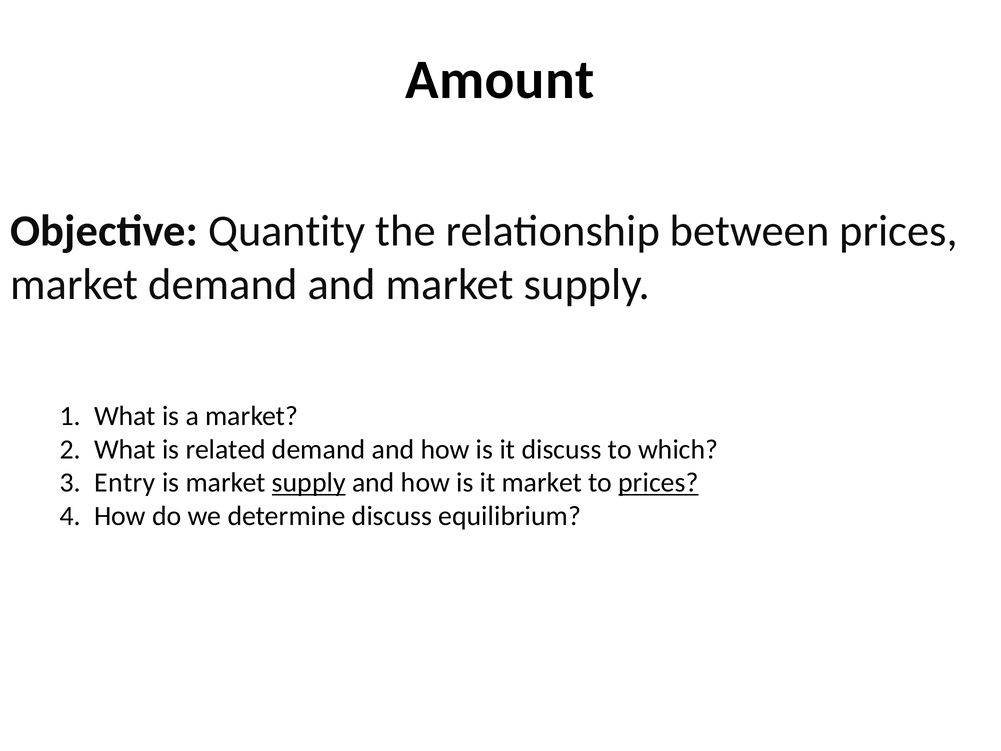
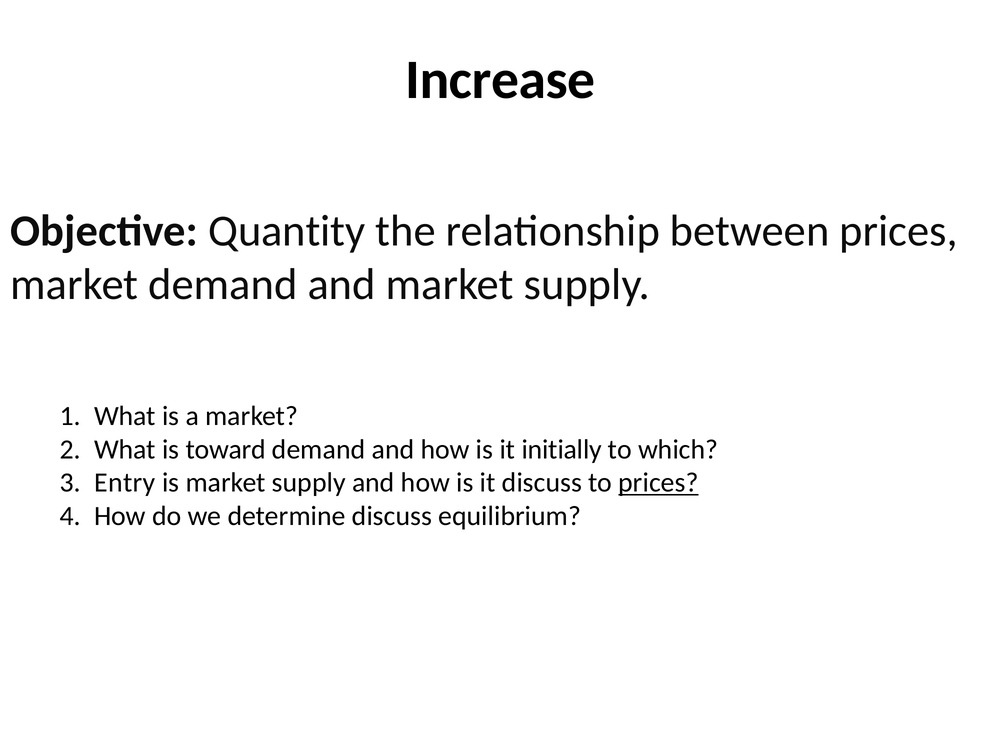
Amount: Amount -> Increase (500, 80)
related: related -> toward (226, 449)
it discuss: discuss -> initially (562, 449)
supply underline: present -> none (309, 483)
it market: market -> discuss (542, 483)
